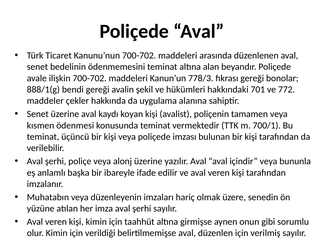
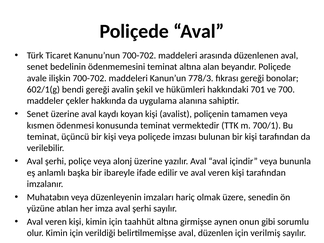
888/1(g: 888/1(g -> 602/1(g (43, 89)
772: 772 -> 700 (286, 89)
